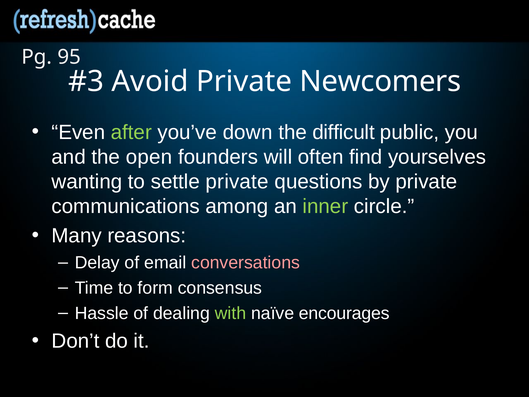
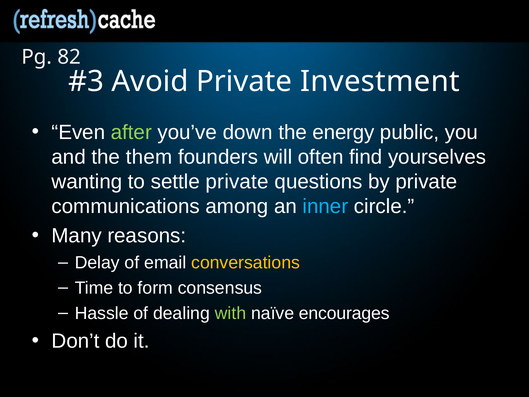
95: 95 -> 82 (69, 57)
Newcomers: Newcomers -> Investment (380, 81)
difficult: difficult -> energy (344, 132)
open: open -> them (149, 157)
inner colour: light green -> light blue (325, 206)
conversations colour: pink -> yellow (246, 263)
